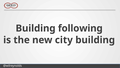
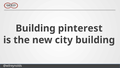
following: following -> pinterest (80, 28)
